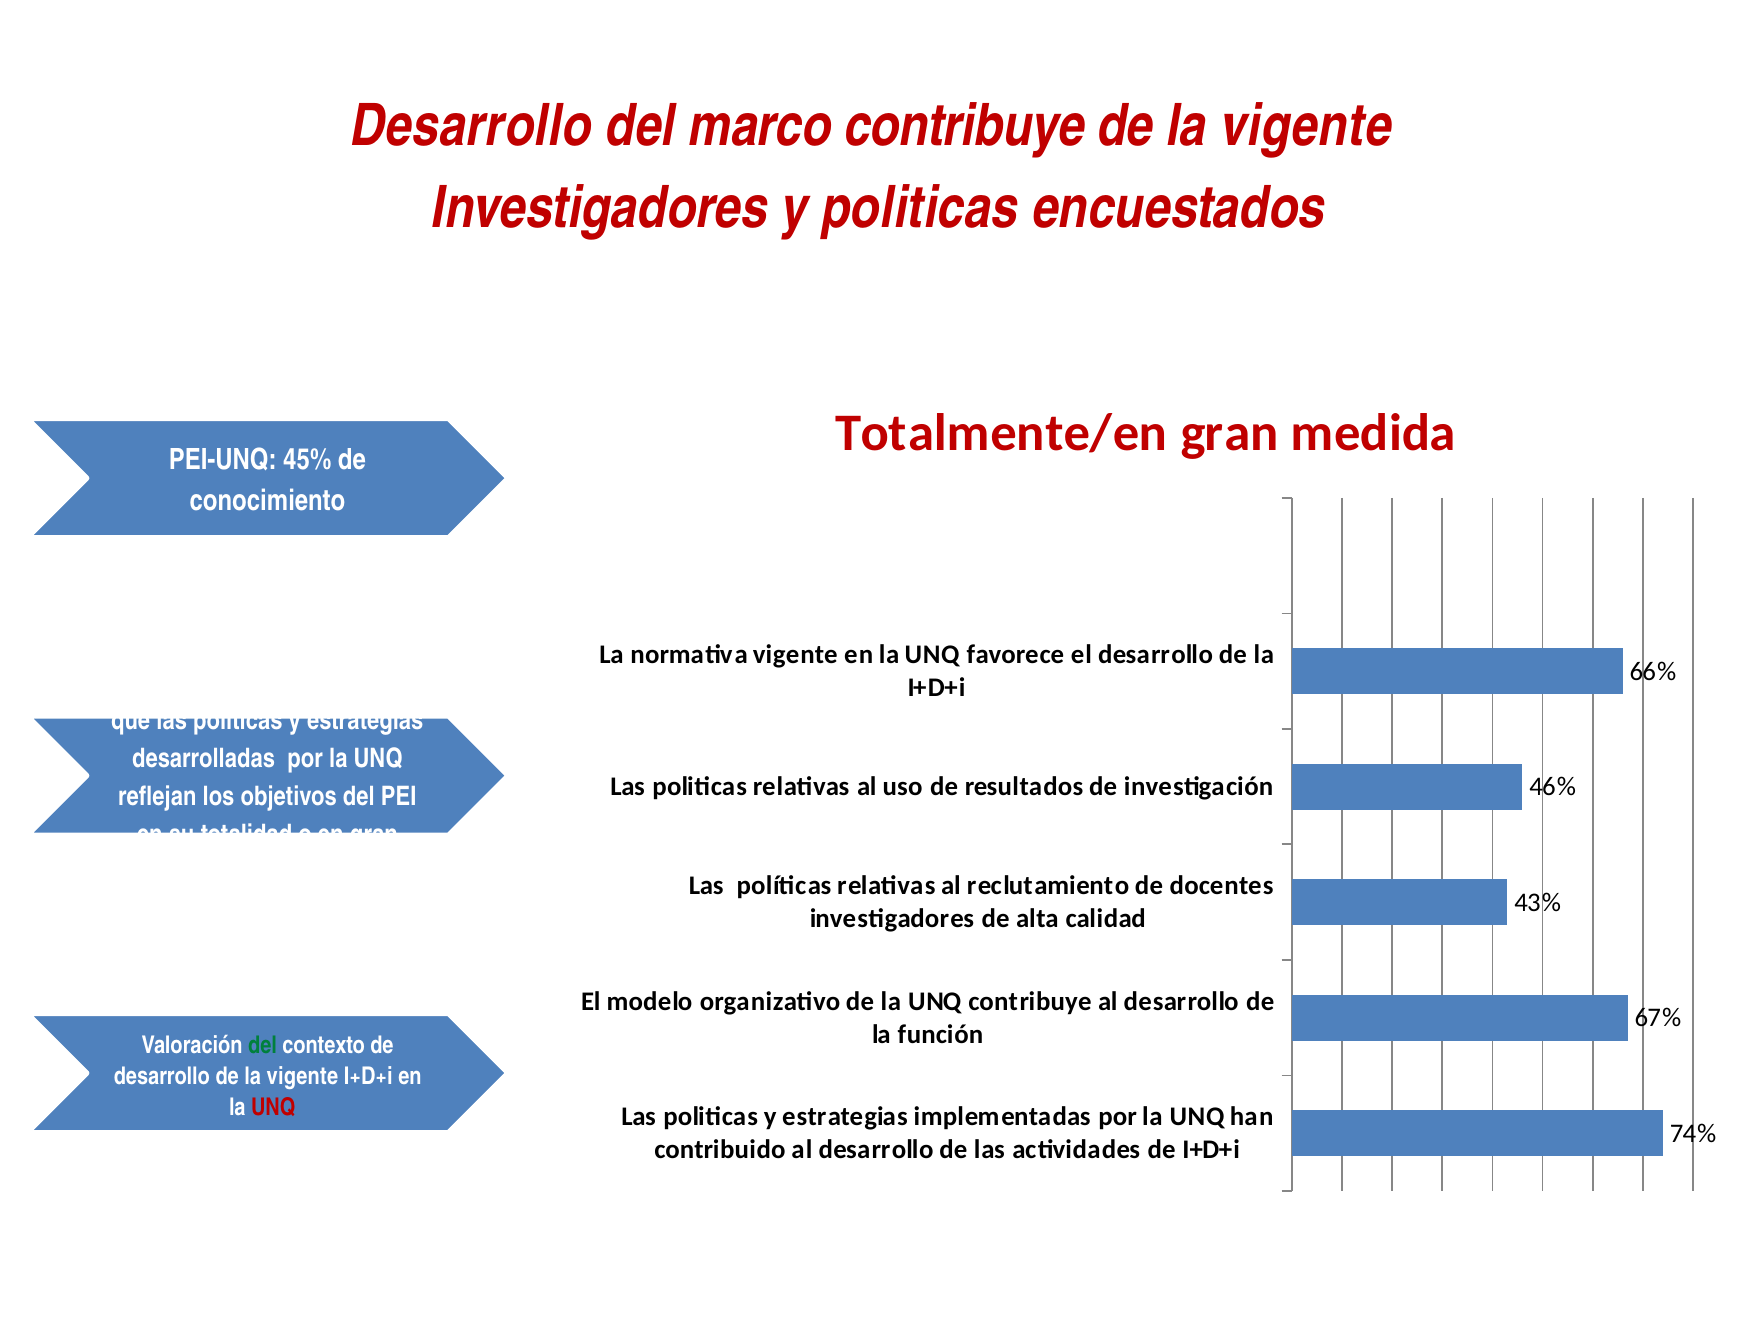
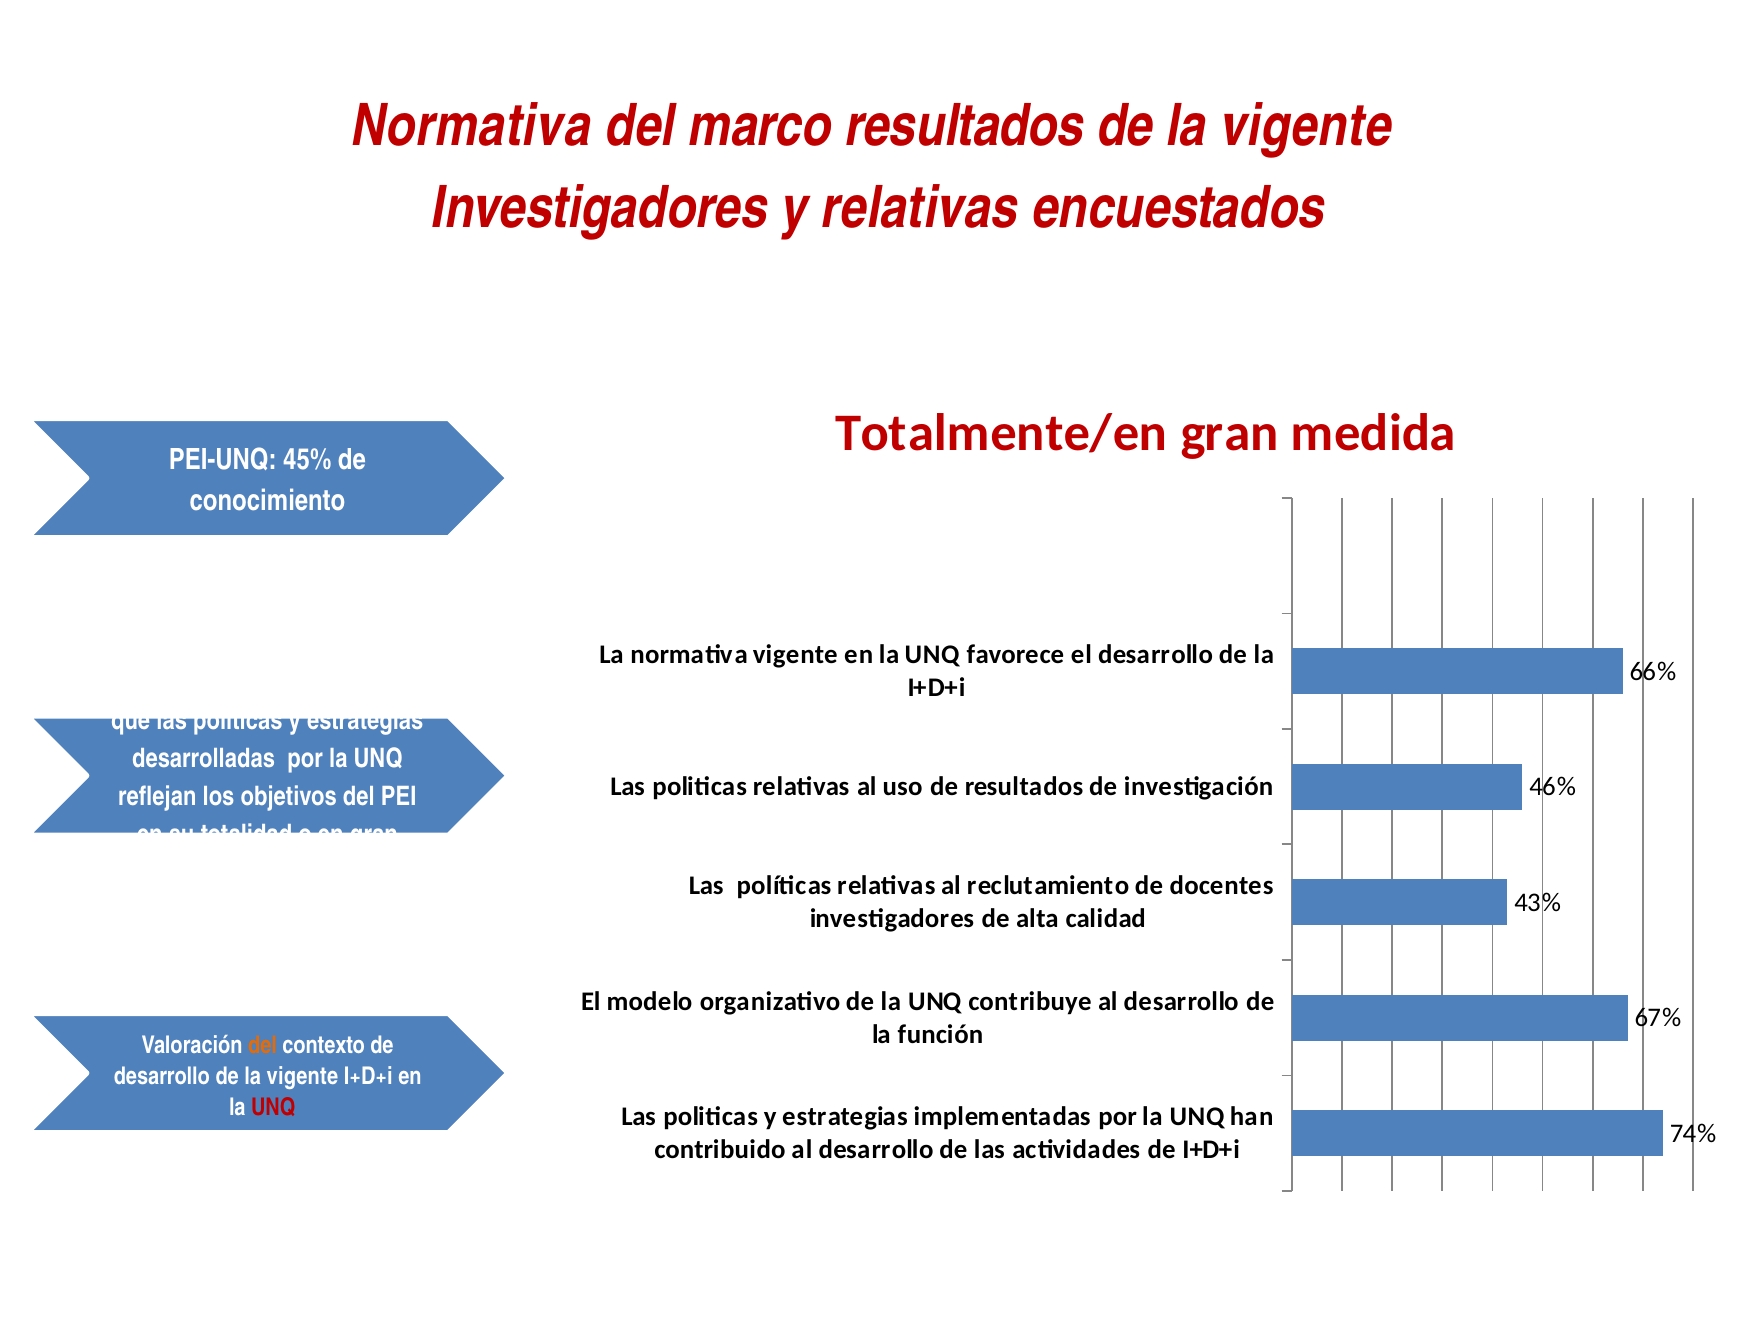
Desarrollo: Desarrollo -> Normativa (471, 126)
marco contribuye: contribuye -> resultados (965, 126)
y politicas: politicas -> relativas (920, 208)
del colour: green -> orange (263, 1045)
